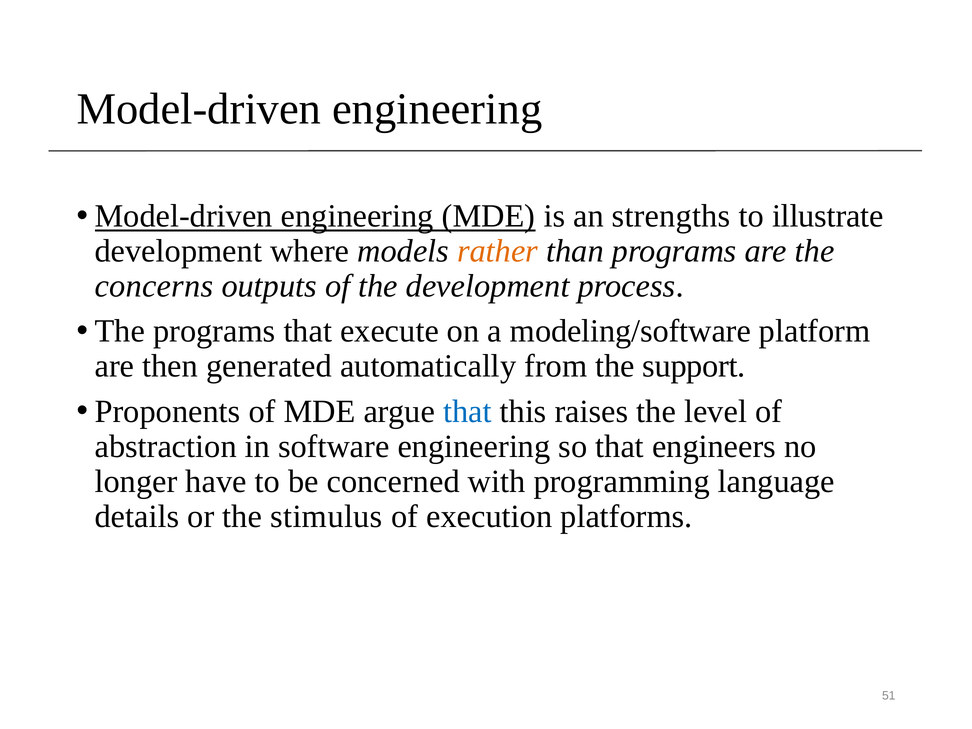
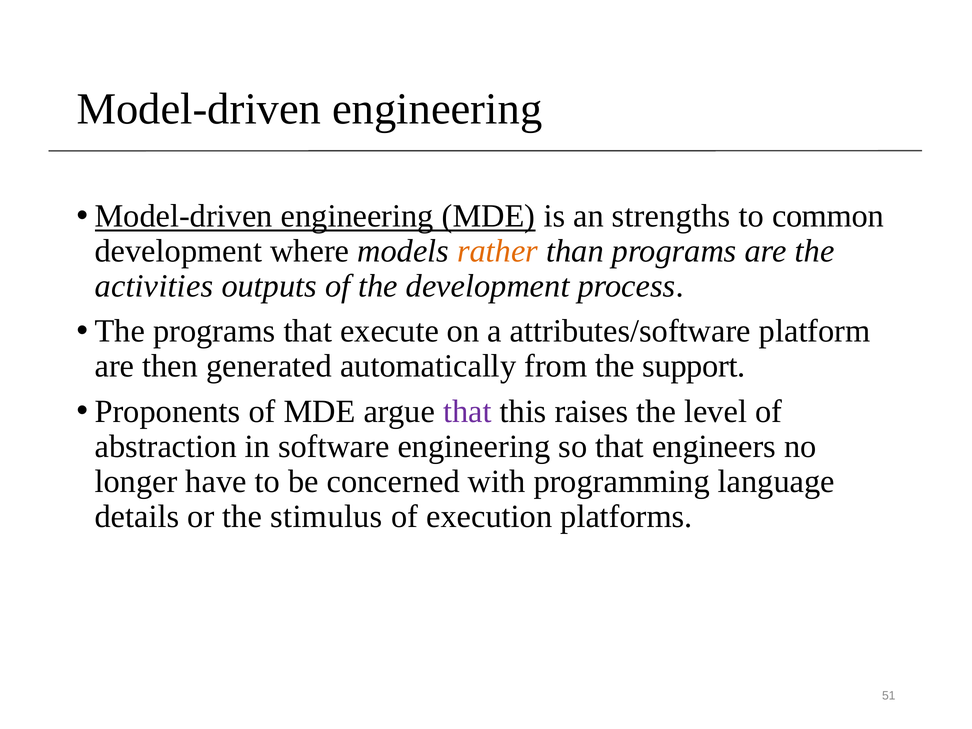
illustrate: illustrate -> common (828, 216)
concerns: concerns -> activities (154, 286)
modeling/software: modeling/software -> attributes/software (630, 331)
that colour: blue -> purple (467, 411)
